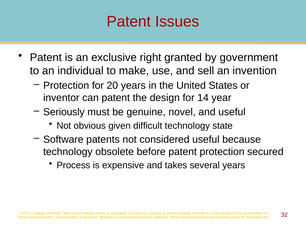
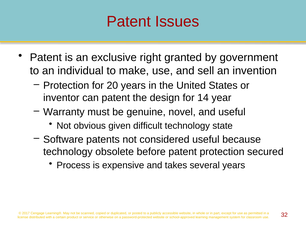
Seriously: Seriously -> Warranty (64, 112)
